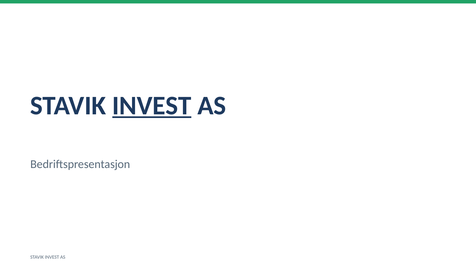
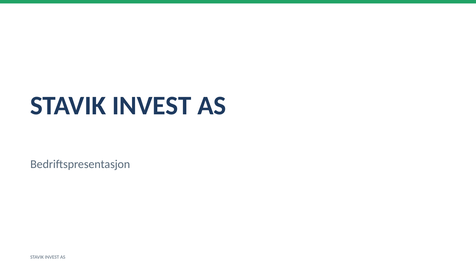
INVEST underline: present -> none (152, 106)
